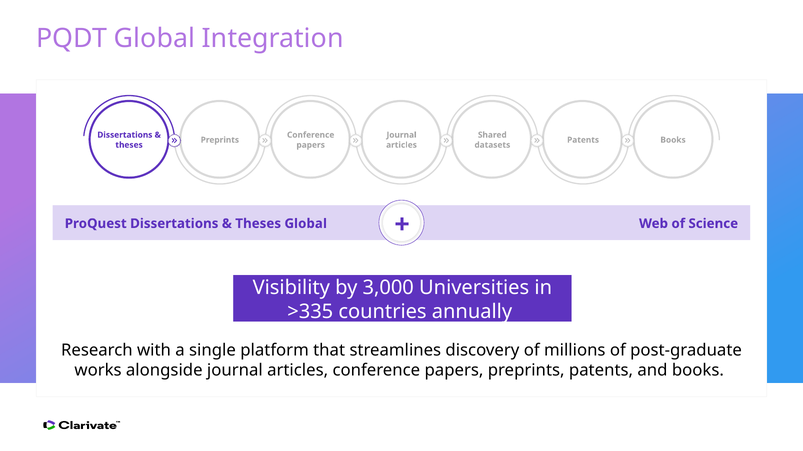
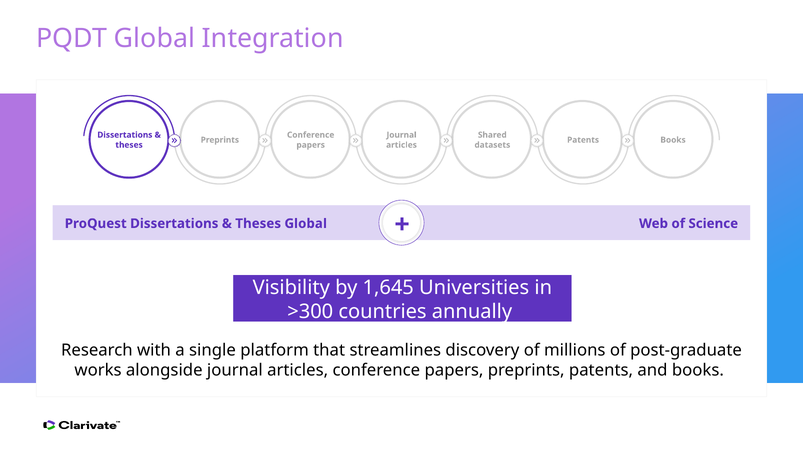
3,000: 3,000 -> 1,645 (388, 288)
>335: >335 -> >300 (310, 312)
